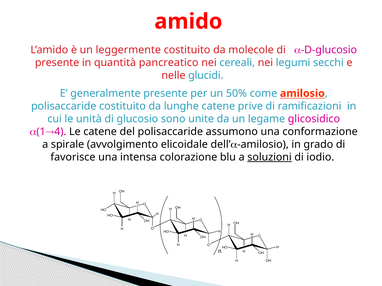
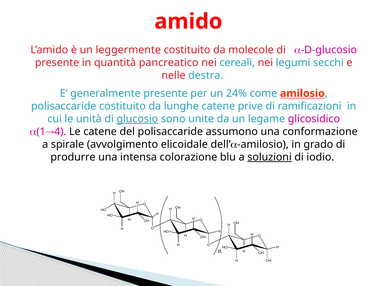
glucidi: glucidi -> destra (206, 75)
50%: 50% -> 24% (236, 94)
glucosio underline: none -> present (137, 119)
favorisce: favorisce -> produrre (73, 157)
